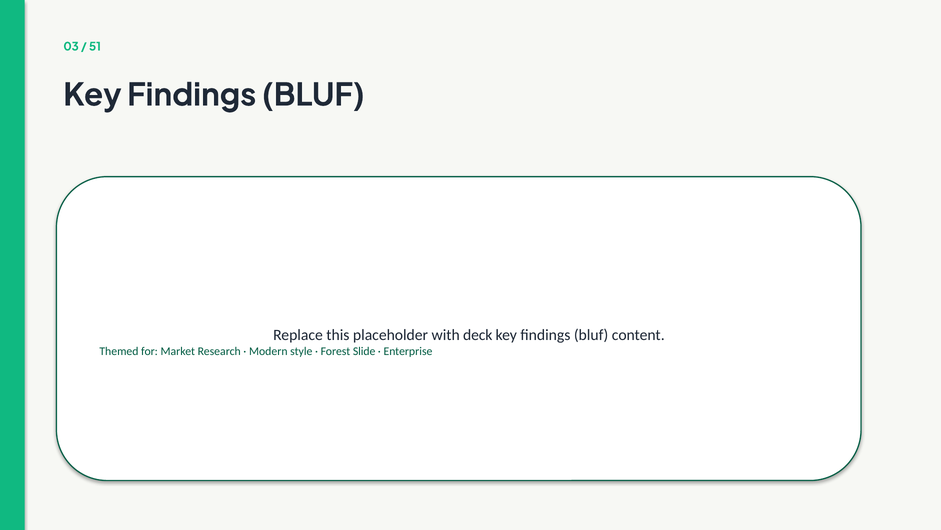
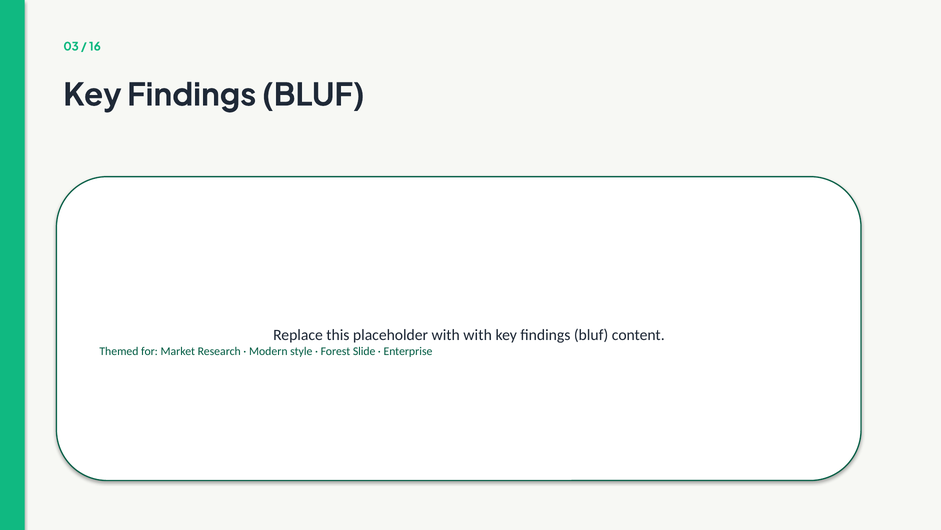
51: 51 -> 16 (95, 47)
with deck: deck -> with (478, 335)
